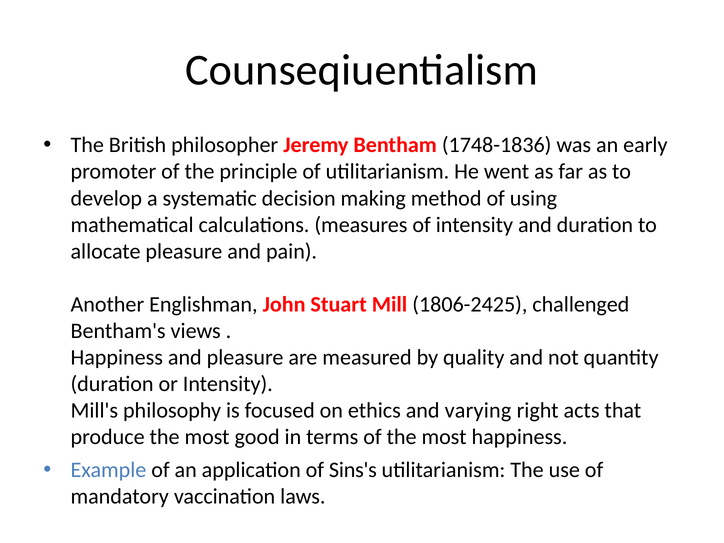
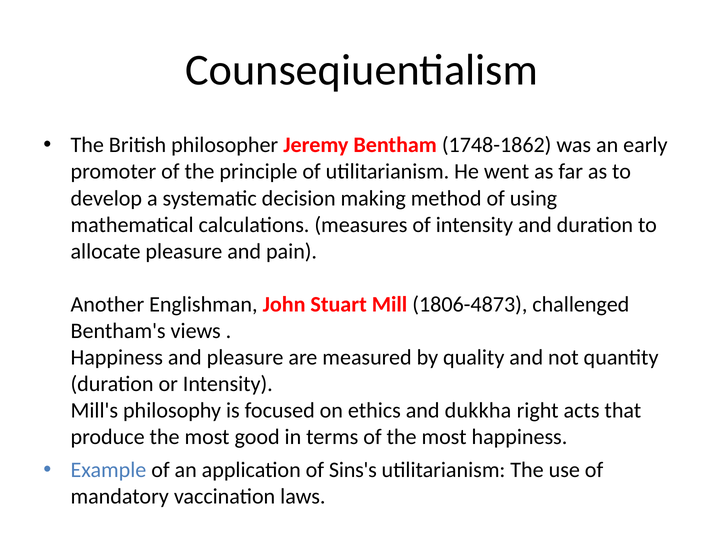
1748-1836: 1748-1836 -> 1748-1862 (497, 145)
1806-2425: 1806-2425 -> 1806-4873 (470, 304)
varying: varying -> dukkha (478, 411)
